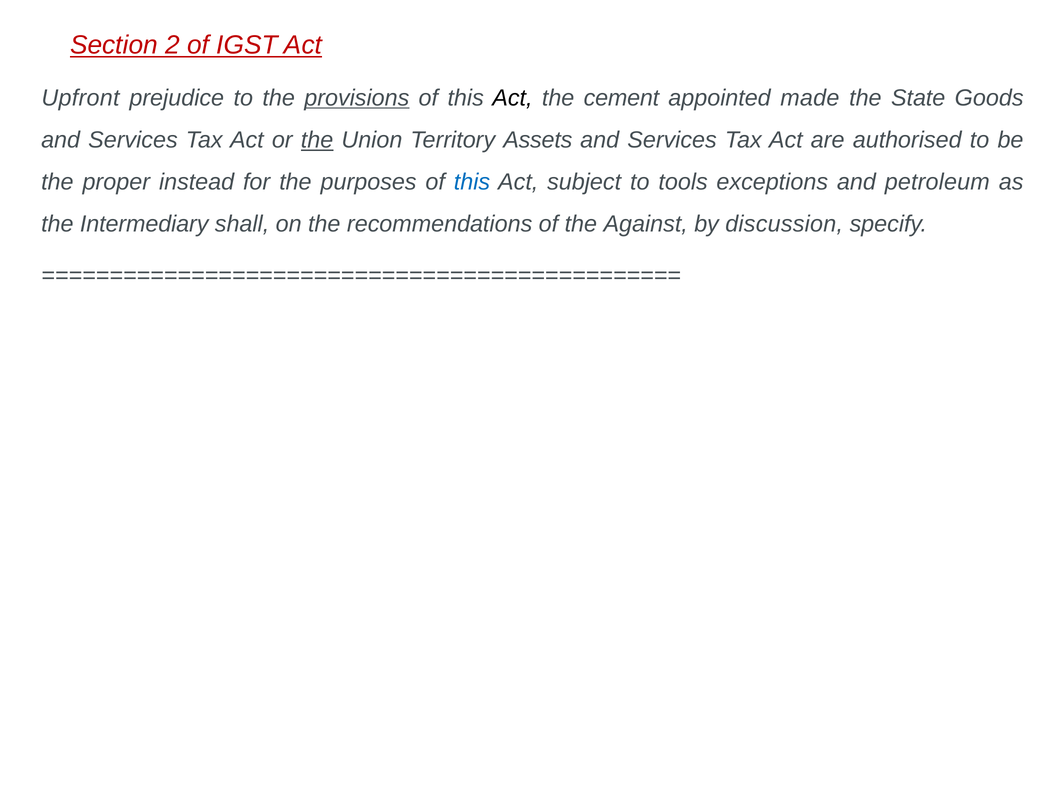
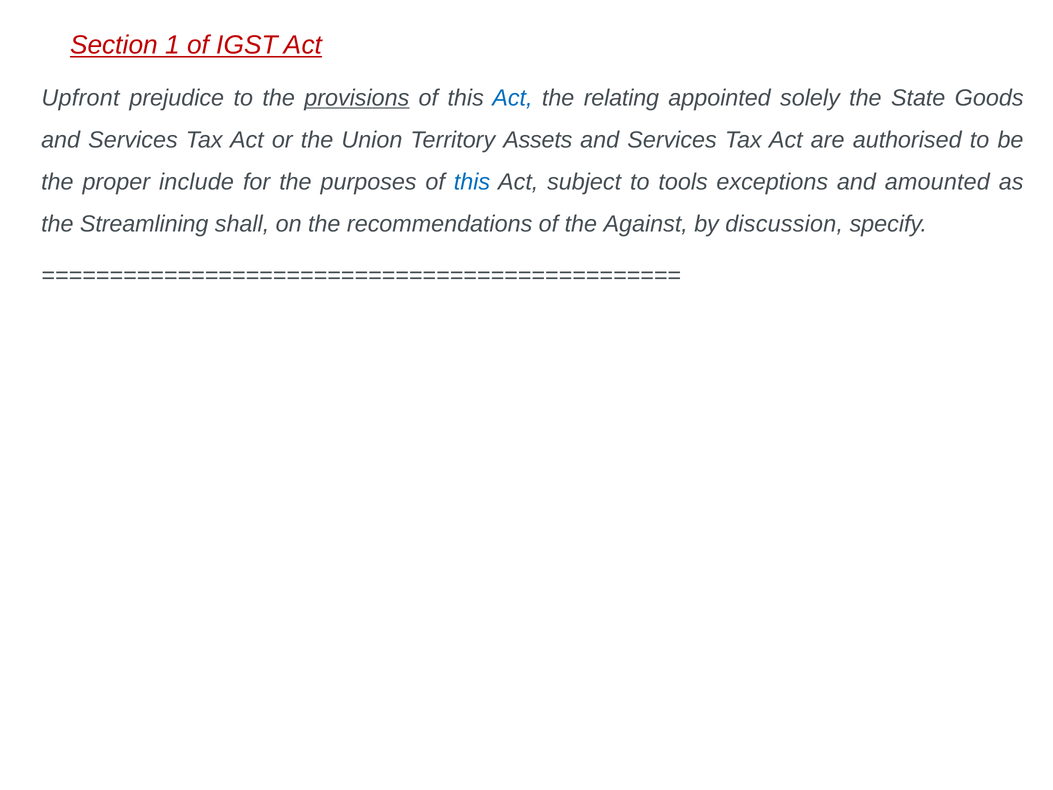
2: 2 -> 1 (172, 45)
Act colour: black -> blue (512, 98)
cement: cement -> relating (621, 98)
made: made -> solely (810, 98)
the underline: present -> none (317, 140)
instead: instead -> include (197, 182)
petroleum: petroleum -> amounted (937, 182)
Intermediary: Intermediary -> Streamlining (144, 224)
